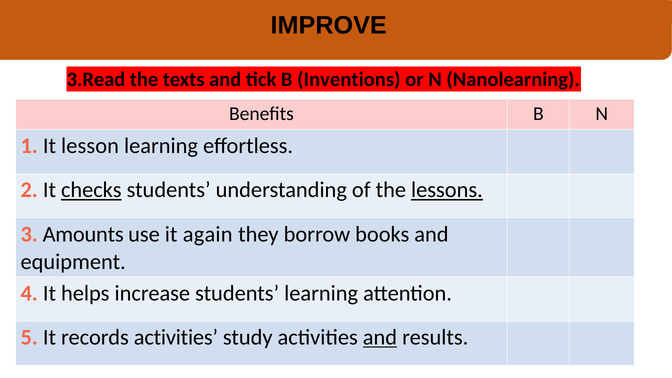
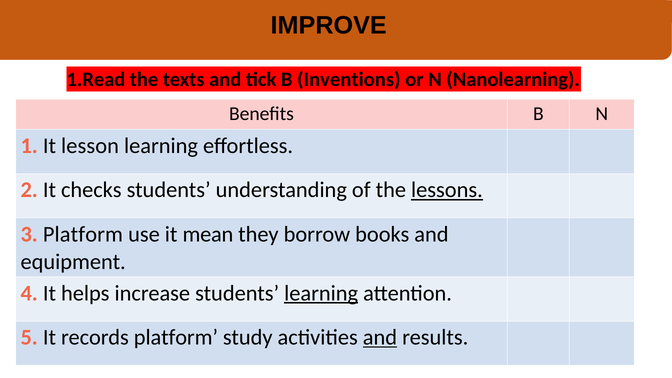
3.Read: 3.Read -> 1.Read (96, 79)
checks underline: present -> none (91, 190)
3 Amounts: Amounts -> Platform (83, 234)
again: again -> mean (208, 234)
learning underline: none -> present (321, 293)
records activities: activities -> platform (176, 337)
